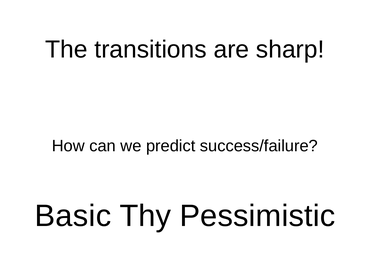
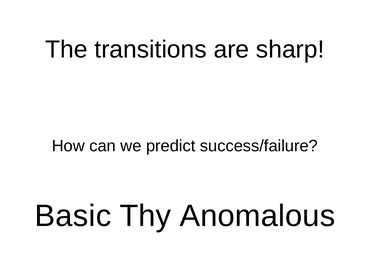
Pessimistic: Pessimistic -> Anomalous (257, 215)
